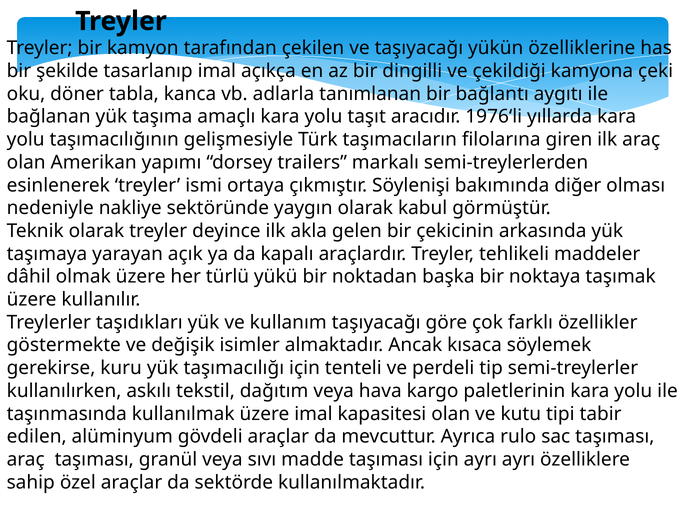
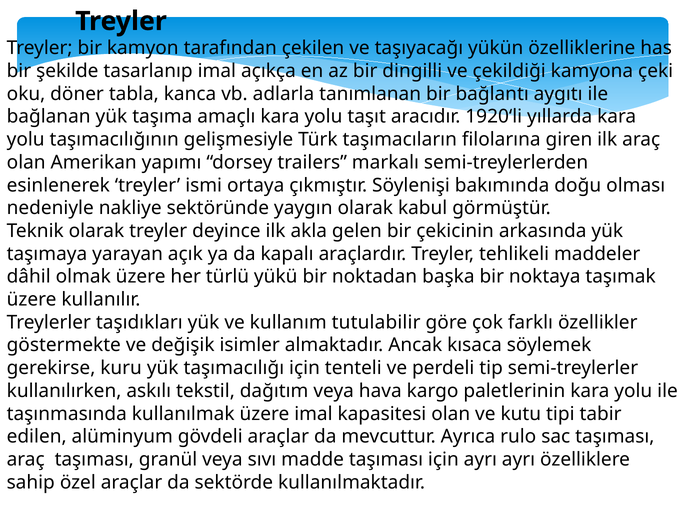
1976‘li: 1976‘li -> 1920‘li (494, 117)
diğer: diğer -> doğu (578, 185)
kullanım taşıyacağı: taşıyacağı -> tutulabilir (376, 322)
